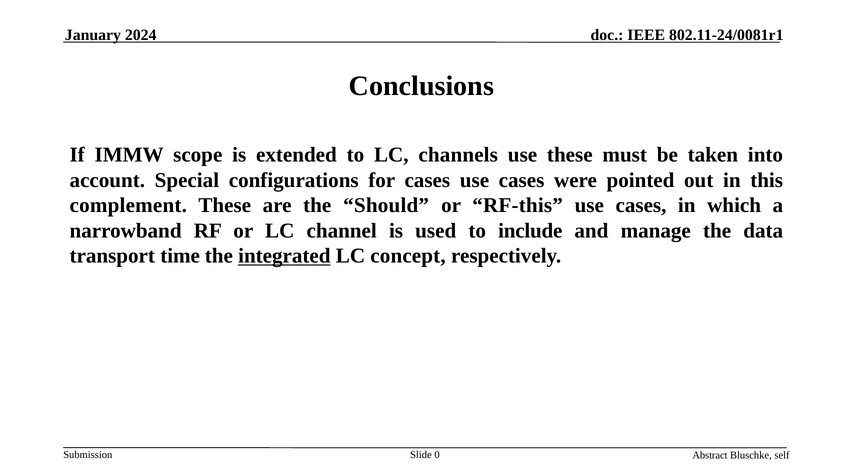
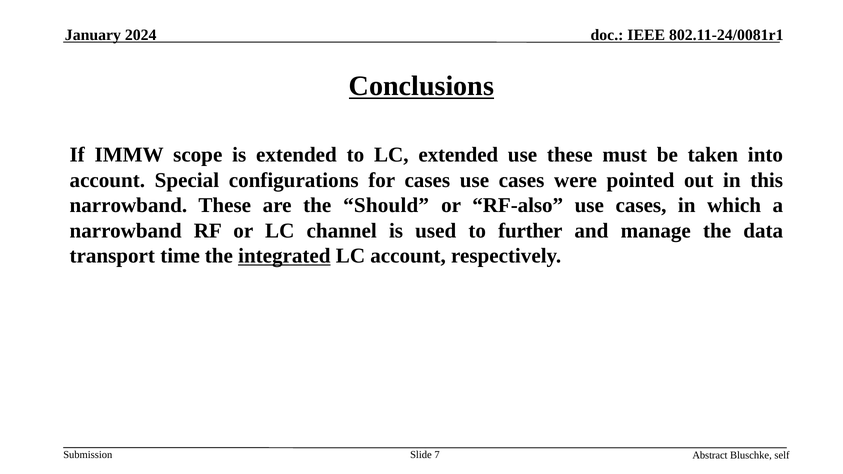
Conclusions underline: none -> present (421, 86)
LC channels: channels -> extended (458, 155)
complement: complement -> narrowband (128, 205)
RF-this: RF-this -> RF-also (518, 205)
include: include -> further (530, 231)
LC concept: concept -> account (408, 256)
0: 0 -> 7 (437, 455)
